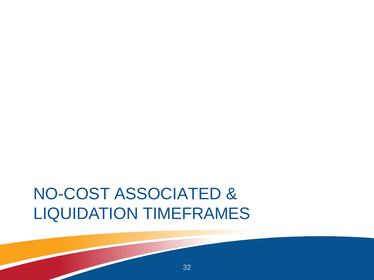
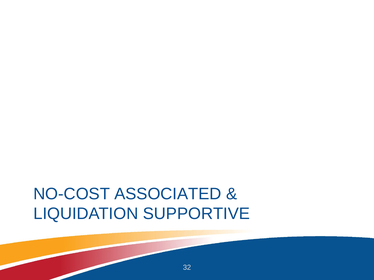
TIMEFRAMES: TIMEFRAMES -> SUPPORTIVE (196, 214)
